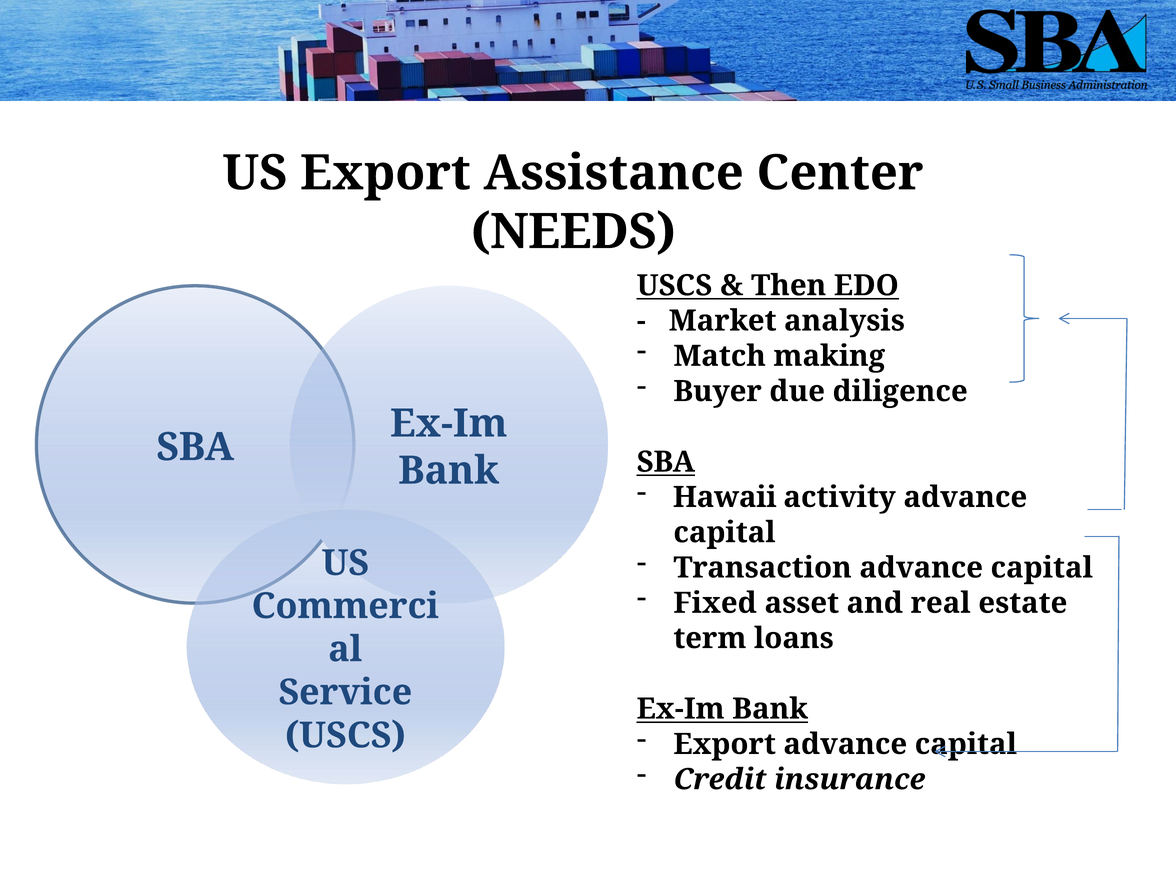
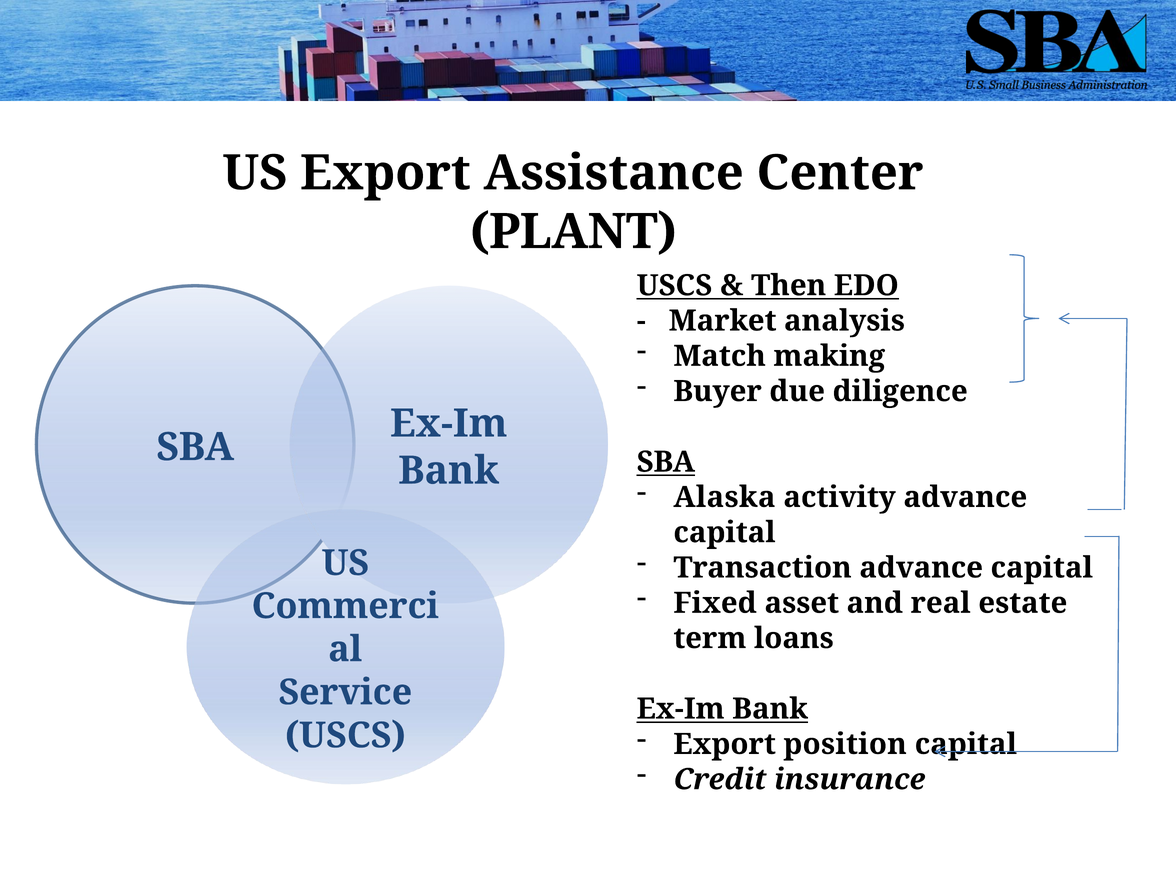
NEEDS: NEEDS -> PLANT (573, 232)
Hawaii: Hawaii -> Alaska (724, 497)
Export advance: advance -> position (845, 744)
